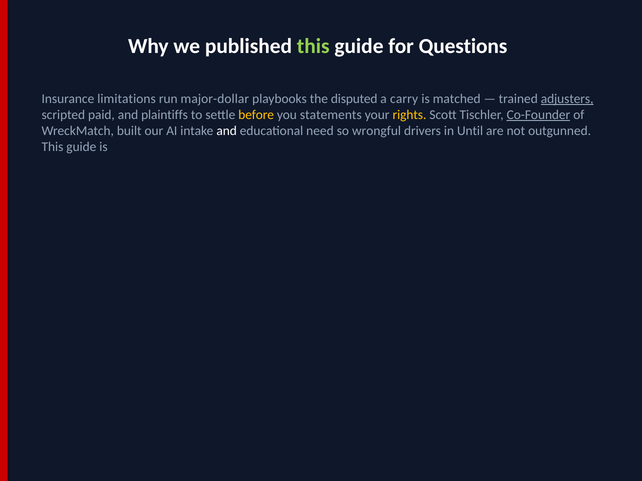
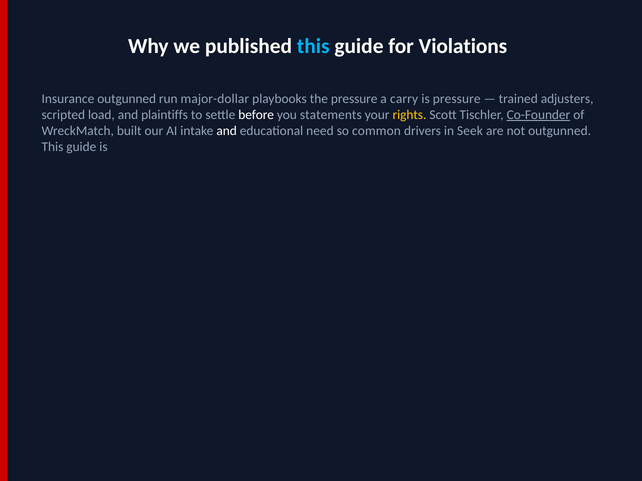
this colour: light green -> light blue (313, 46)
Questions: Questions -> Violations (463, 46)
Insurance limitations: limitations -> outgunned (127, 99)
the disputed: disputed -> pressure (354, 99)
is matched: matched -> pressure (457, 99)
adjusters underline: present -> none (567, 99)
paid: paid -> load (101, 115)
before colour: yellow -> white (256, 115)
wrongful: wrongful -> common (376, 131)
Until: Until -> Seek (470, 131)
